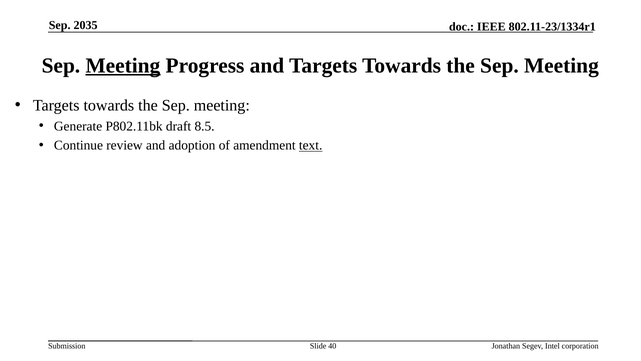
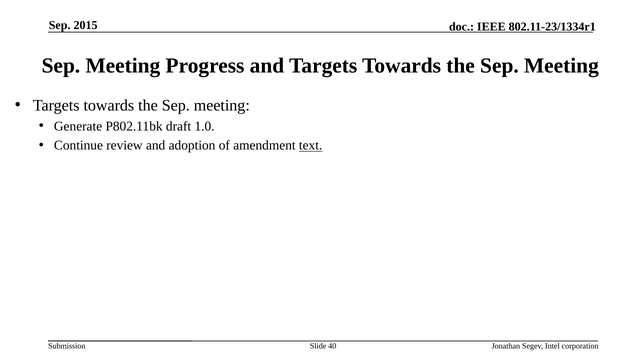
2035: 2035 -> 2015 (86, 25)
Meeting underline: present -> none (123, 66)
8.5: 8.5 -> 1.0 (205, 126)
